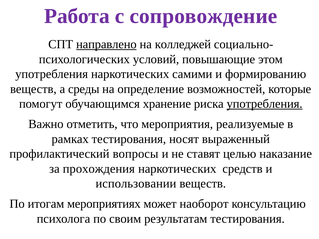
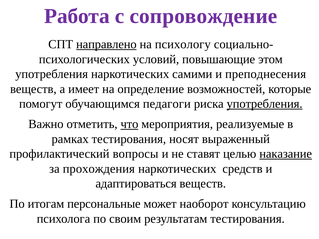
колледжей: колледжей -> психологу (183, 44)
формированию: формированию -> преподнесения (266, 74)
среды: среды -> имеет (84, 89)
хранение: хранение -> педагоги (167, 104)
что underline: none -> present (129, 124)
наказание underline: none -> present (286, 154)
использовании: использовании -> адаптироваться (136, 184)
мероприятиях: мероприятиях -> персональные (104, 204)
